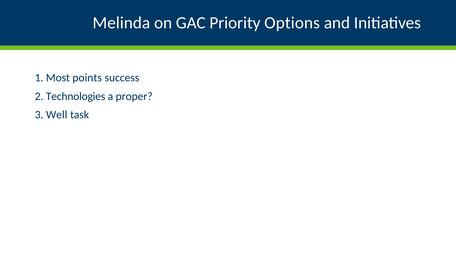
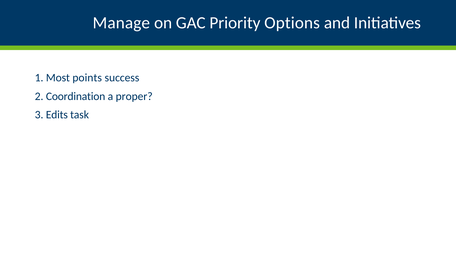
Melinda: Melinda -> Manage (121, 23)
Technologies: Technologies -> Coordination (76, 96)
Well: Well -> Edits (57, 114)
